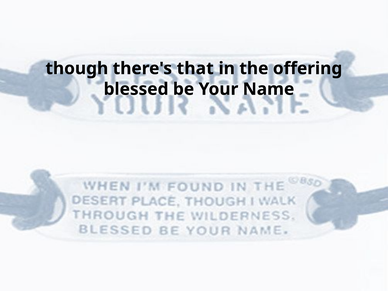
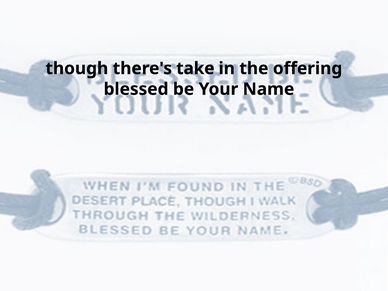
that: that -> take (195, 68)
